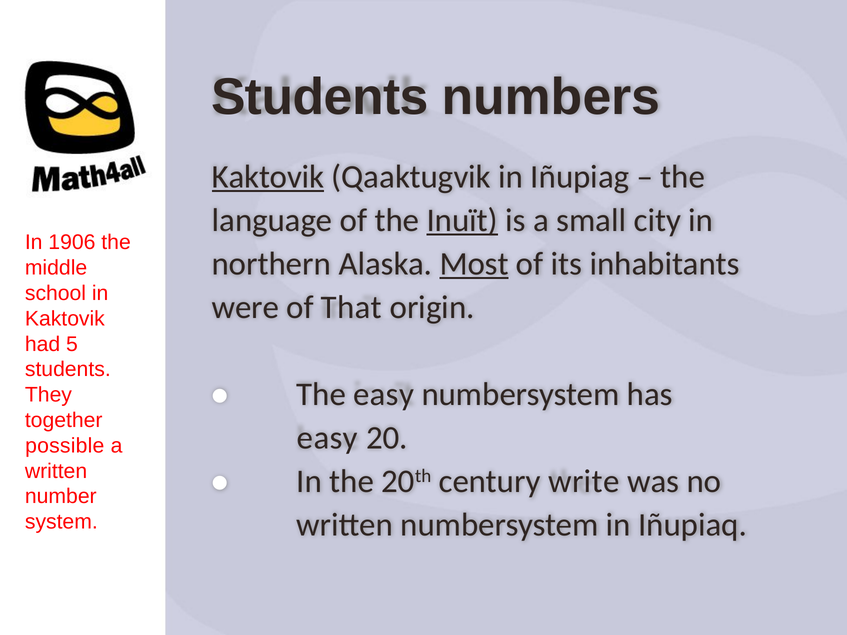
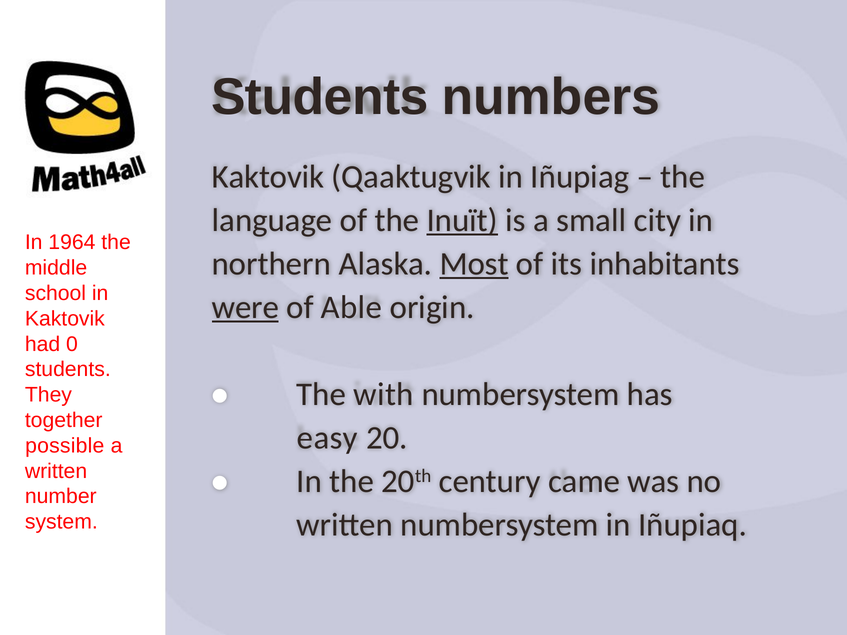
Kaktovik underline: present -> none (268, 177)
1906: 1906 -> 1964 (72, 243)
were underline: none -> present (245, 308)
That: That -> Able (351, 308)
5: 5 -> 0 (72, 344)
The easy: easy -> with (384, 395)
write: write -> came (584, 482)
